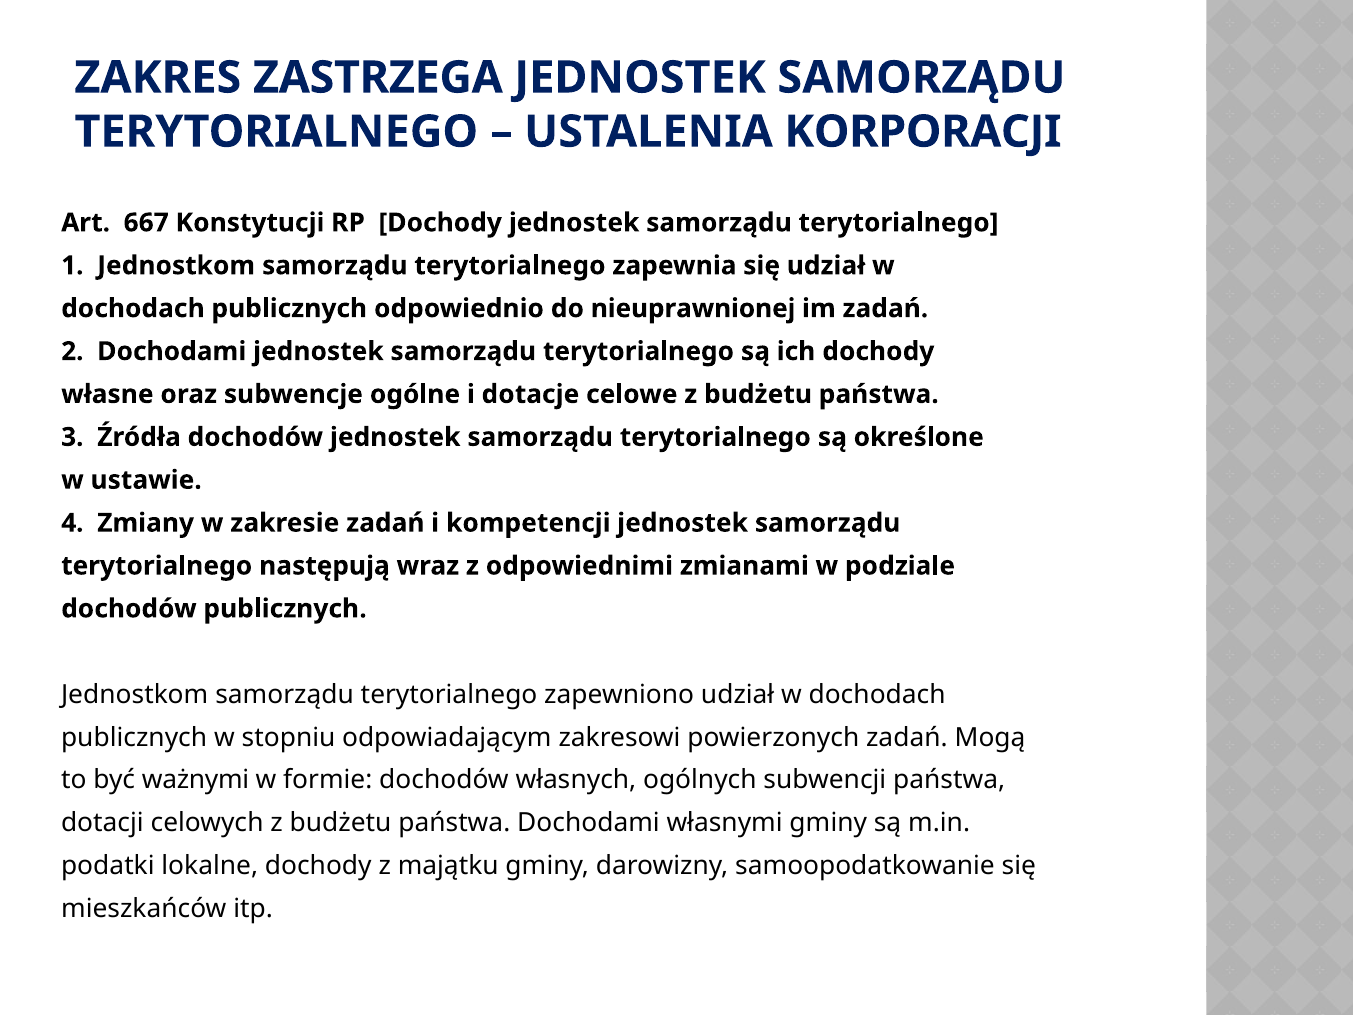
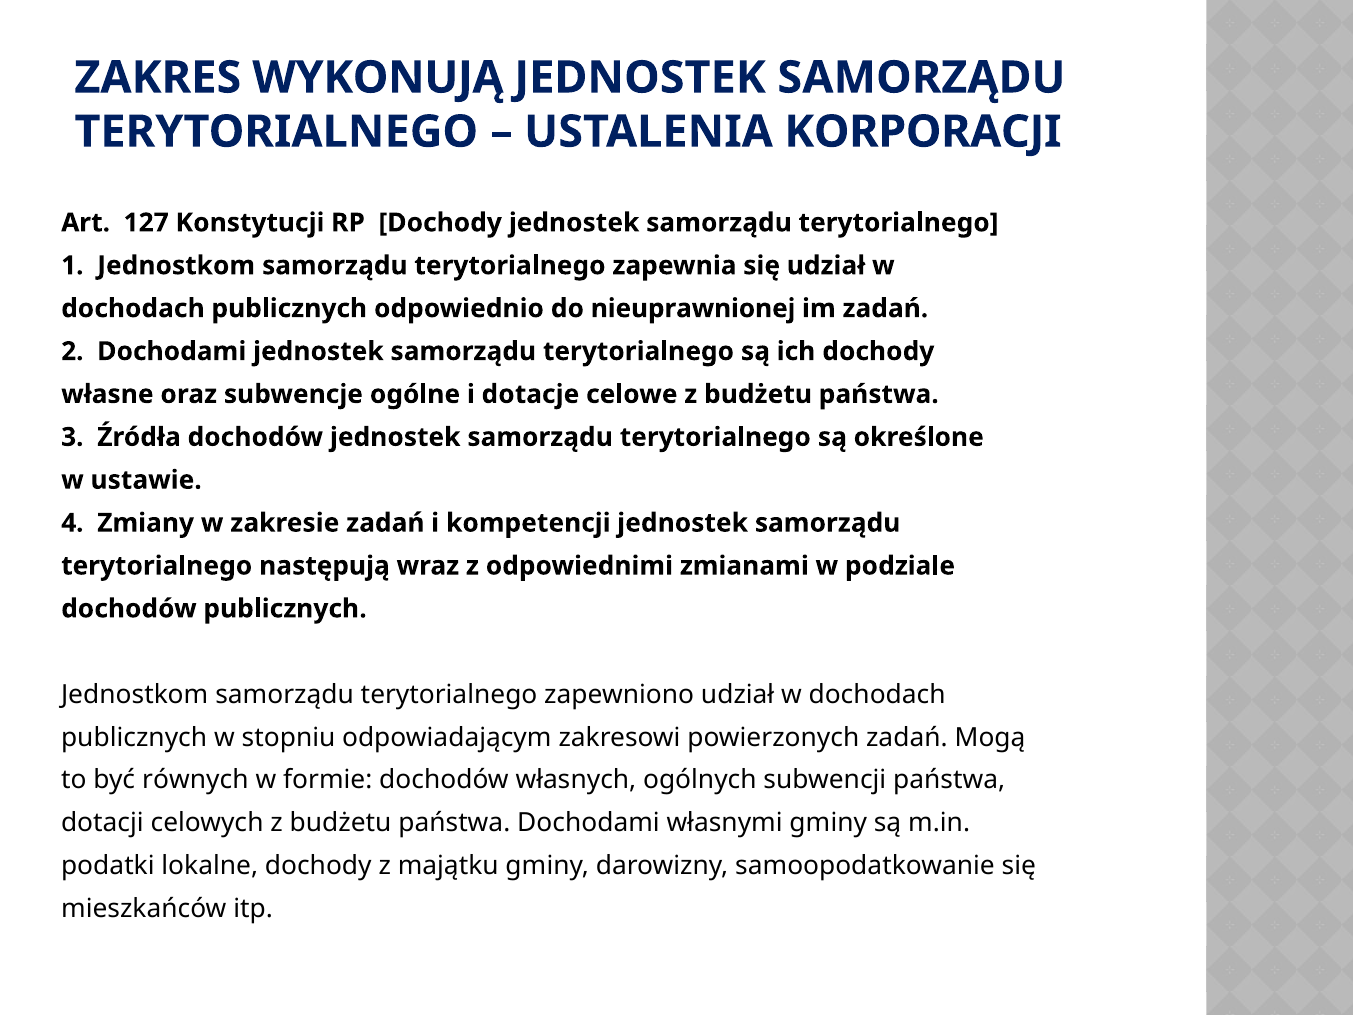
ZASTRZEGA: ZASTRZEGA -> WYKONUJĄ (378, 78)
667: 667 -> 127 (146, 223)
ważnymi: ważnymi -> równych (195, 780)
